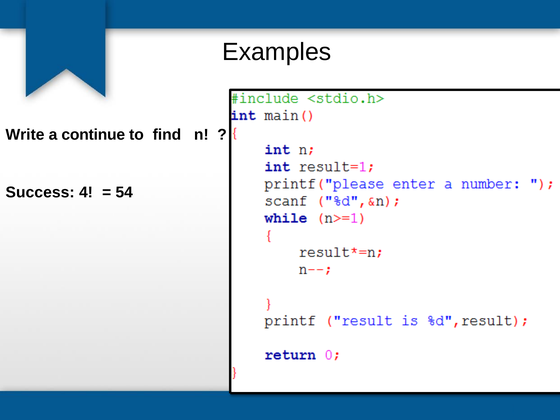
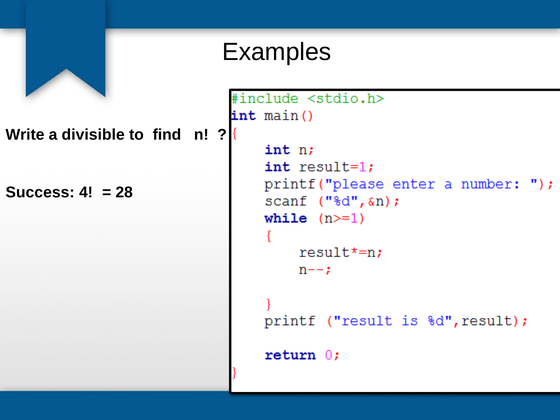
continue: continue -> divisible (93, 135)
54: 54 -> 28 (124, 192)
